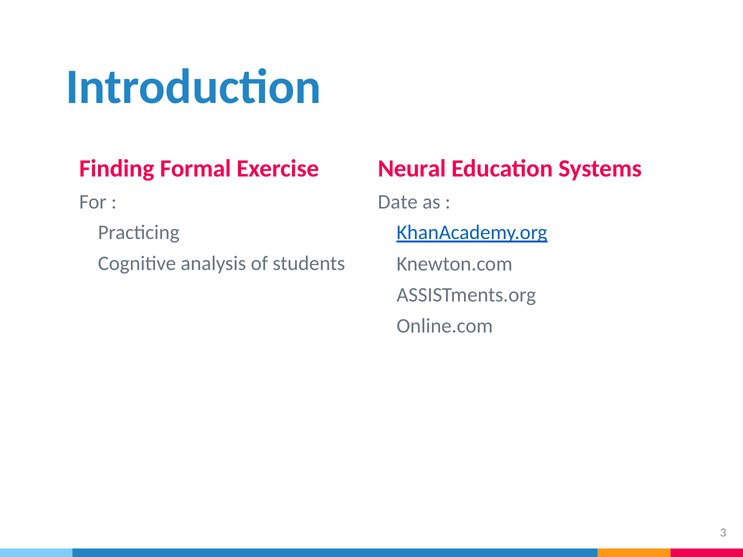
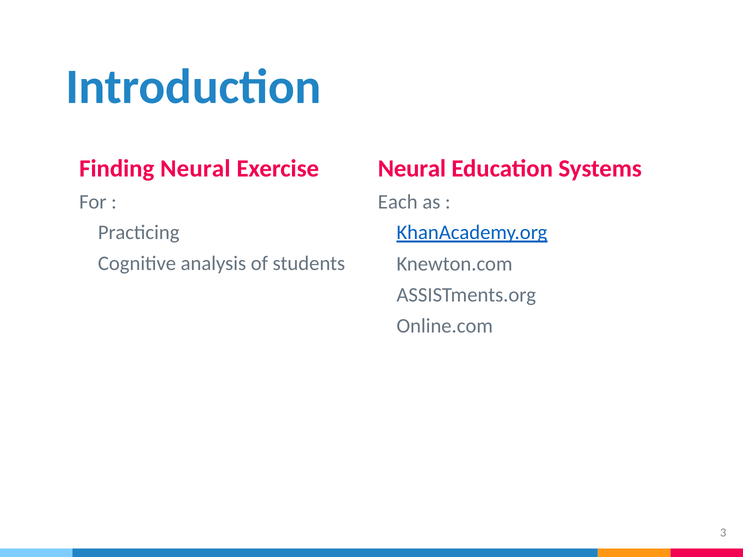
Finding Formal: Formal -> Neural (195, 169)
Date: Date -> Each (398, 202)
